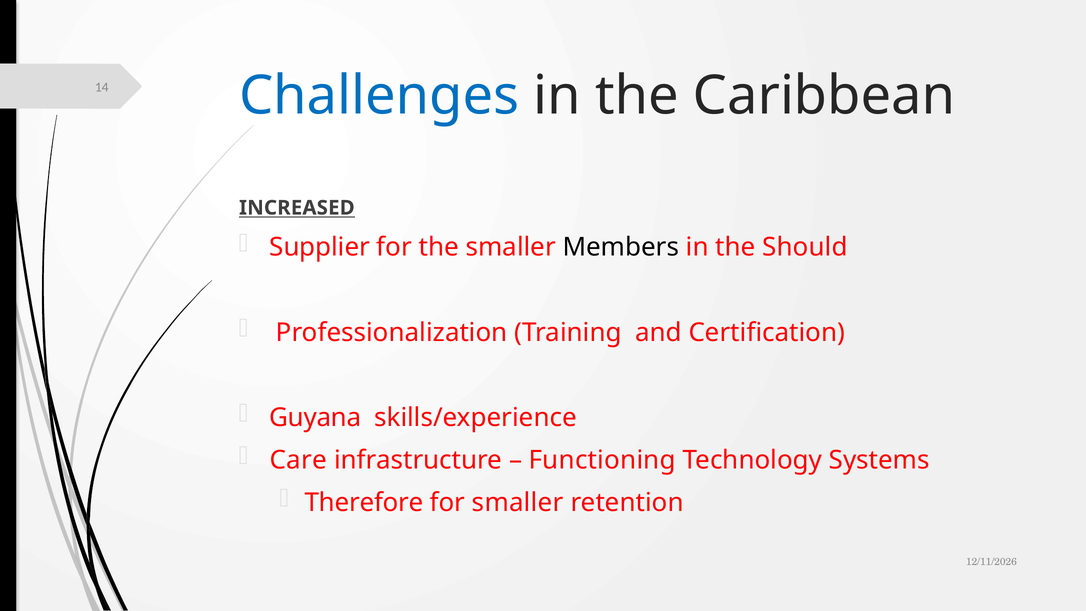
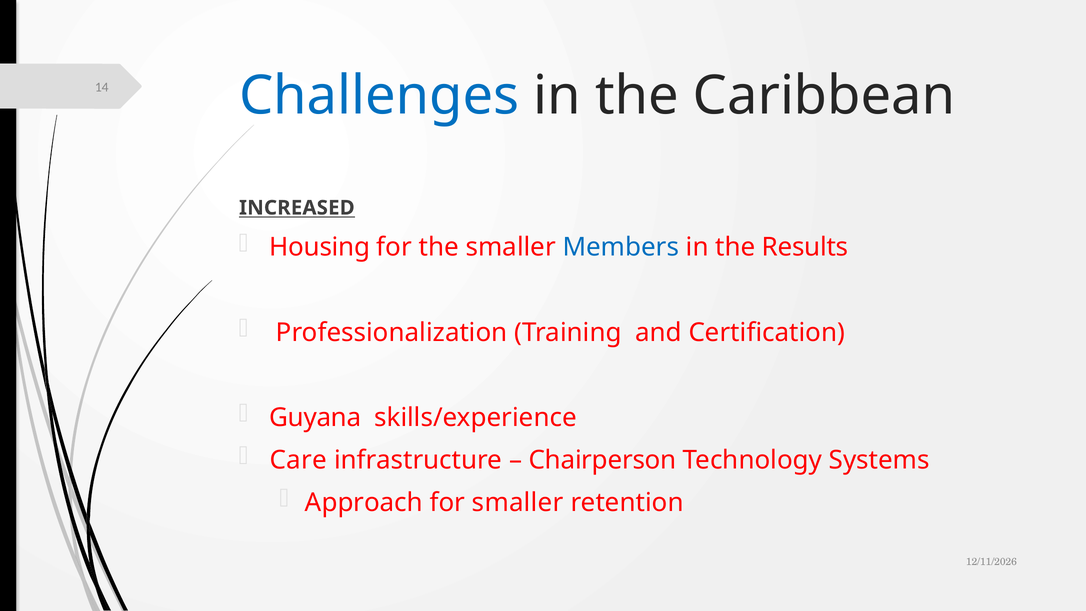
Supplier: Supplier -> Housing (320, 247)
Members colour: black -> blue (621, 247)
Should: Should -> Results (805, 247)
Functioning: Functioning -> Chairperson (602, 460)
Therefore: Therefore -> Approach (364, 502)
